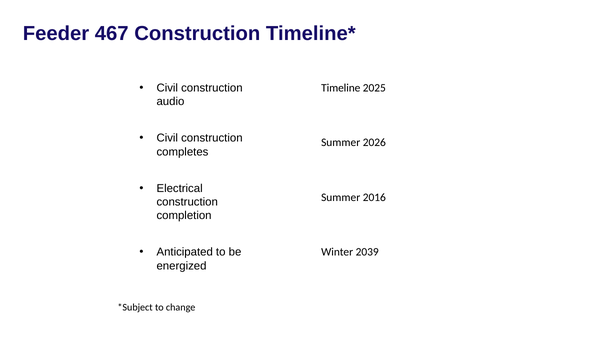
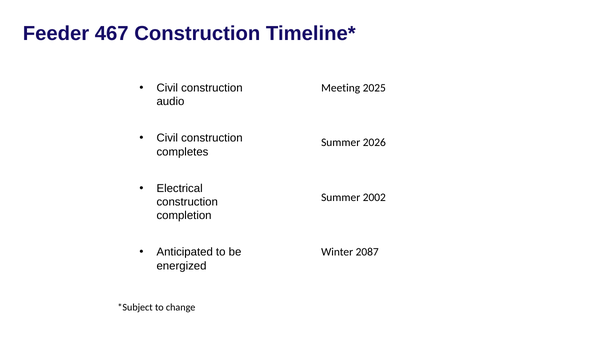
Timeline: Timeline -> Meeting (341, 88)
2016: 2016 -> 2002 (374, 197)
2039: 2039 -> 2087 (367, 252)
